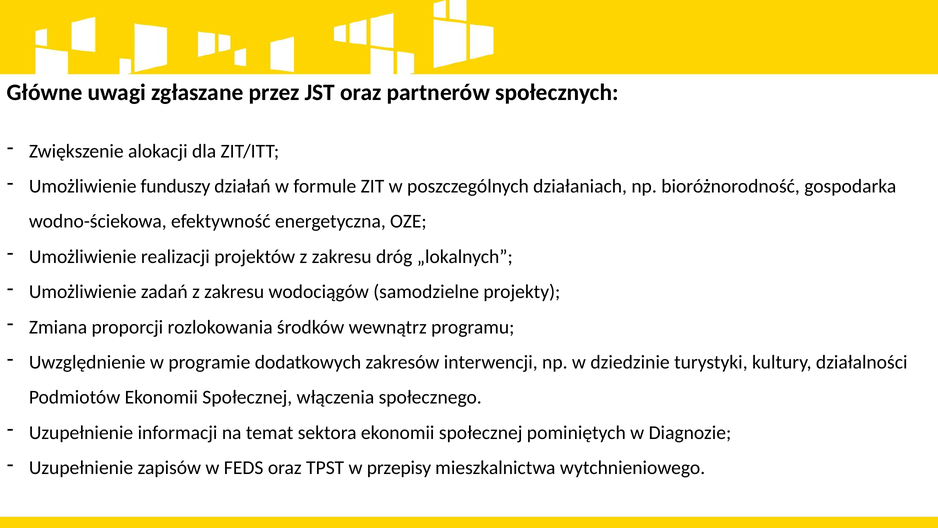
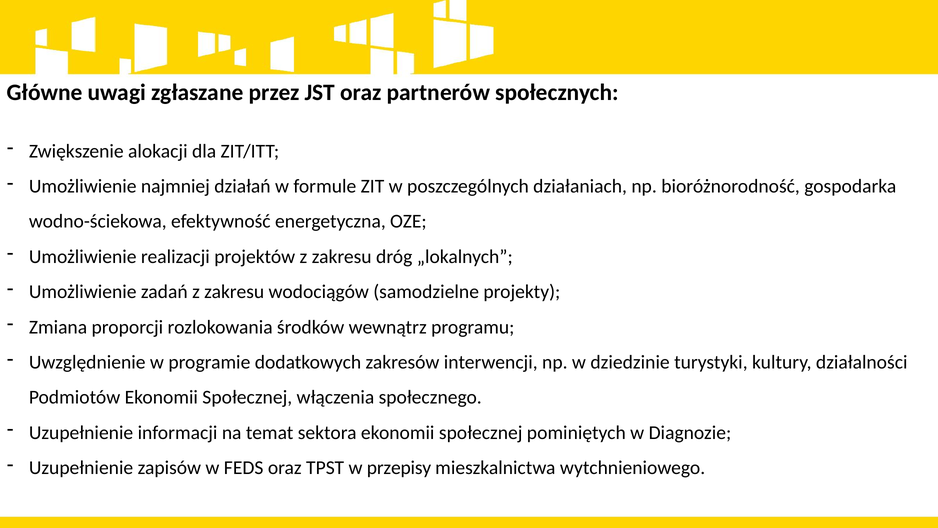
funduszy: funduszy -> najmniej (175, 186)
